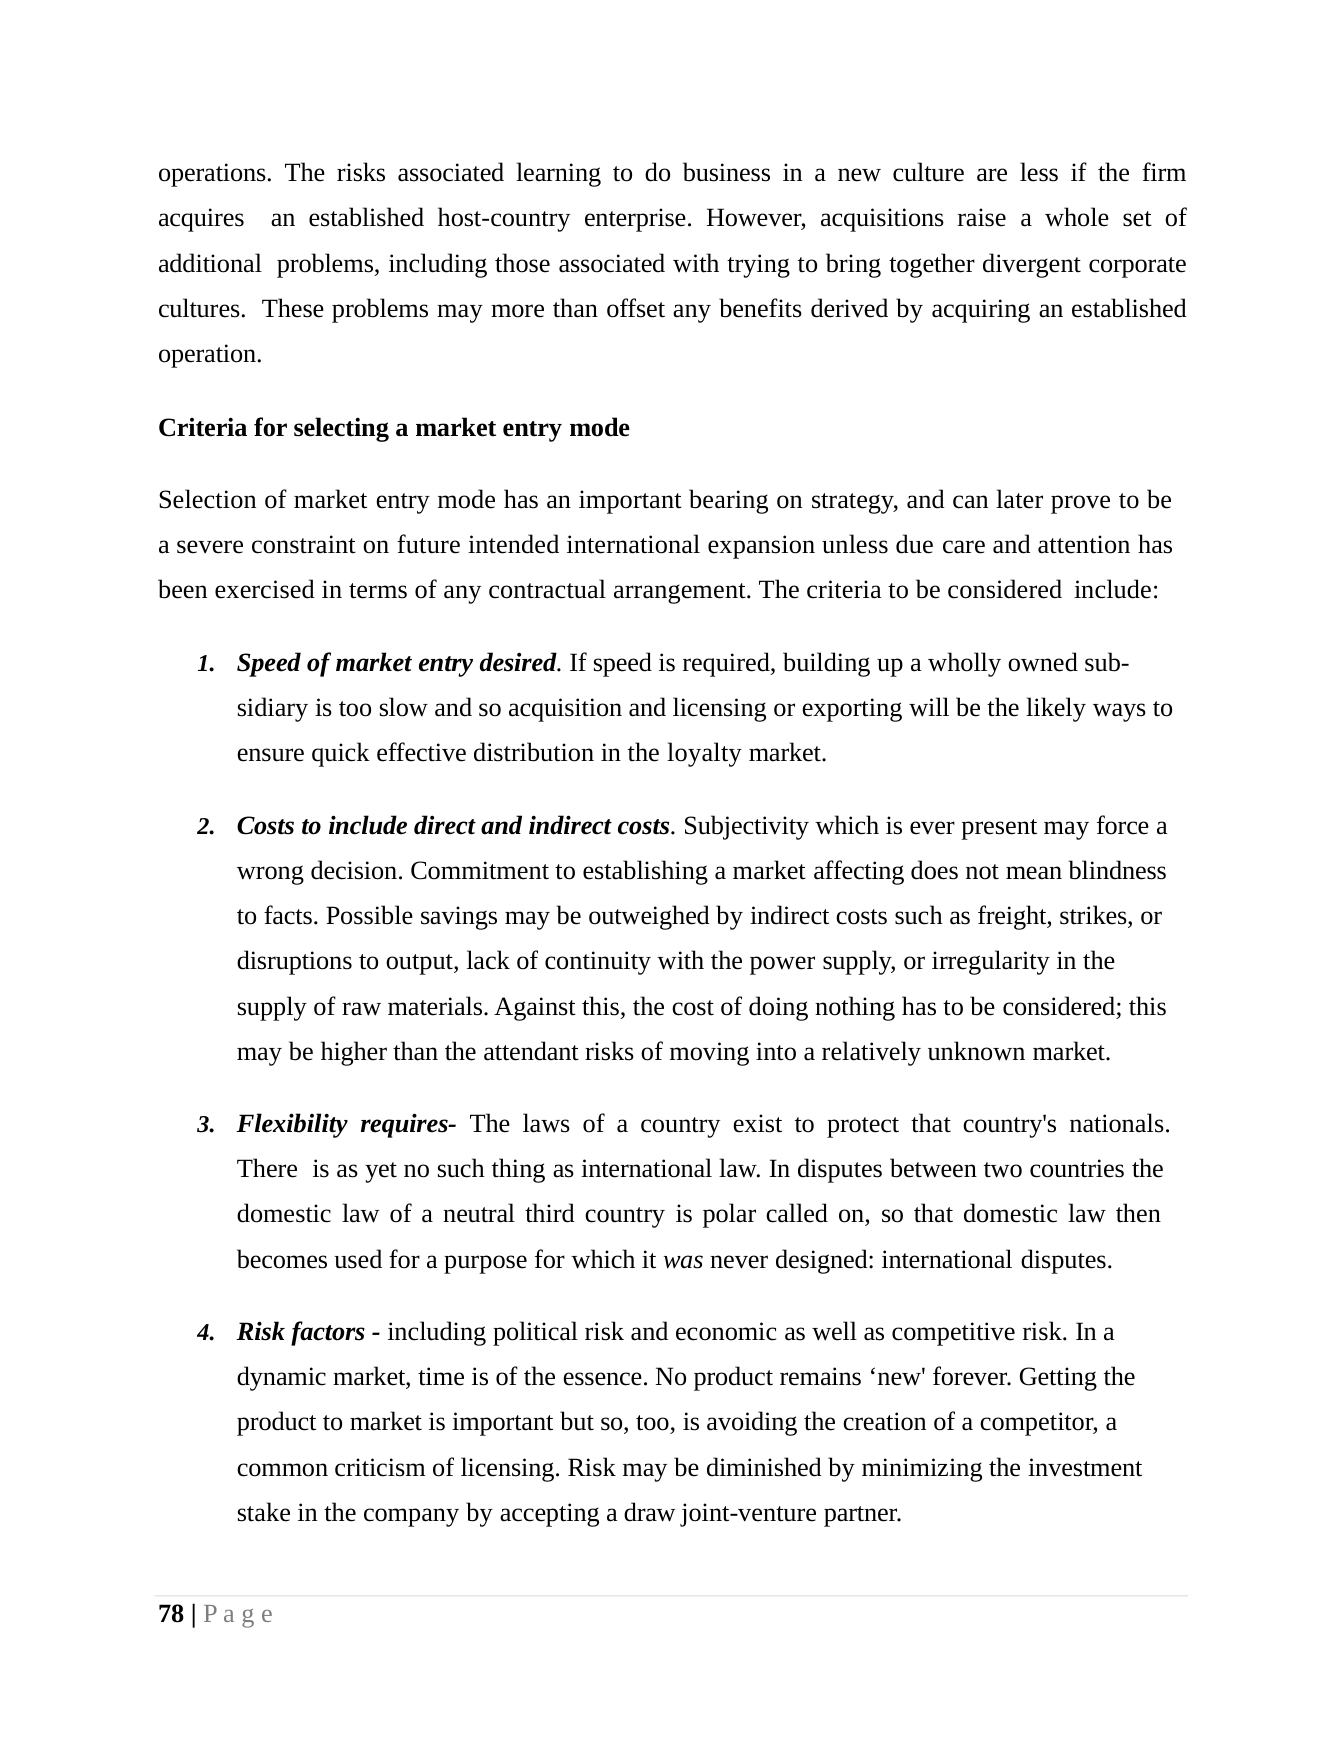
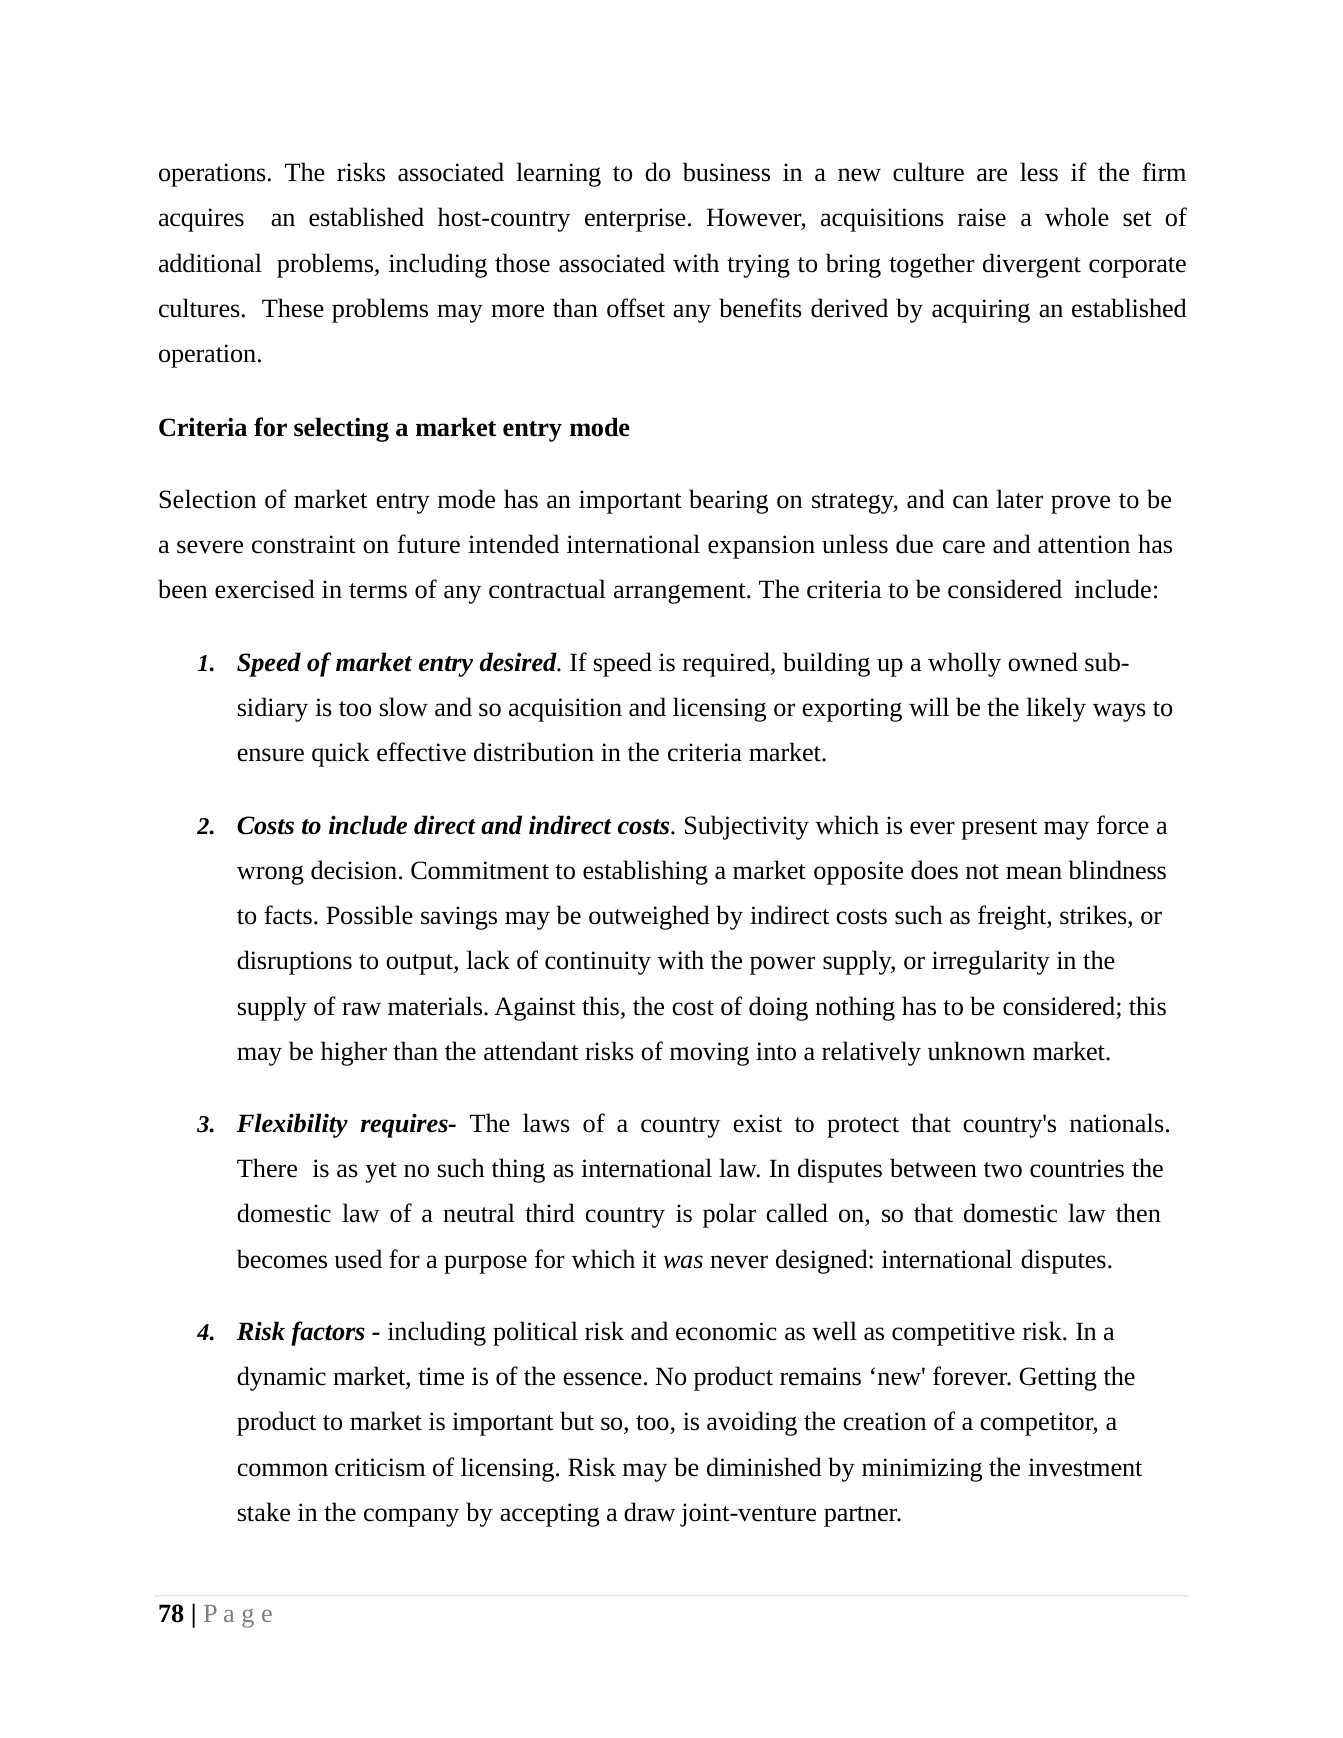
in the loyalty: loyalty -> criteria (705, 753)
affecting: affecting -> opposite (859, 871)
